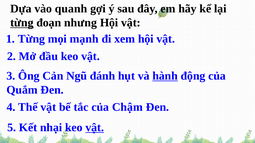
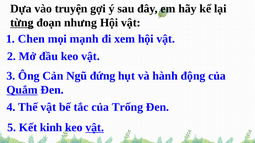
quanh: quanh -> truyện (71, 9)
1 Từng: Từng -> Chen (31, 39)
đánh: đánh -> đứng (103, 76)
hành underline: present -> none (165, 76)
Quắm underline: none -> present (22, 90)
Chậm: Chậm -> Trống (128, 107)
nhại: nhại -> kinh (51, 128)
